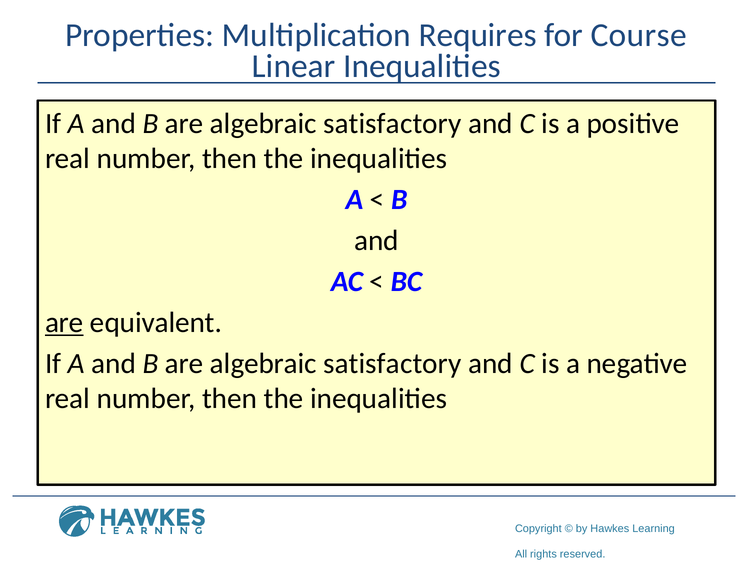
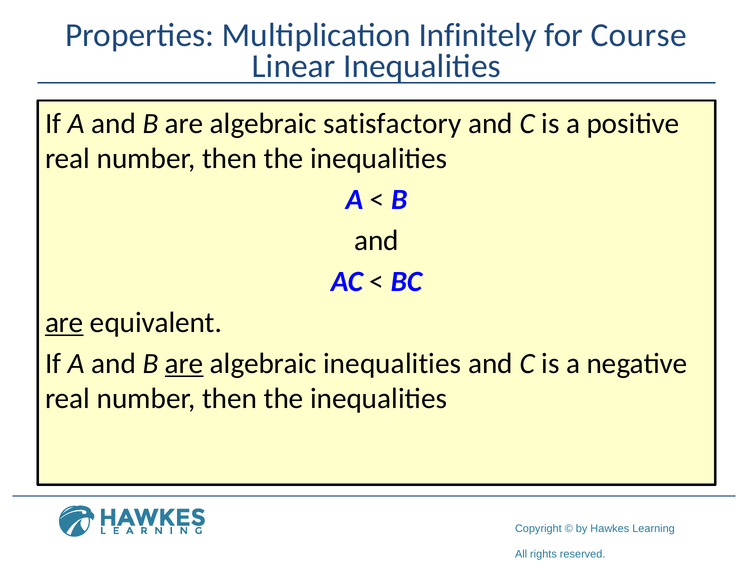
Requires: Requires -> Infinitely (478, 35)
are underline: none -> present (184, 363)
satisfactory: satisfactory -> inequalities (392, 363)
